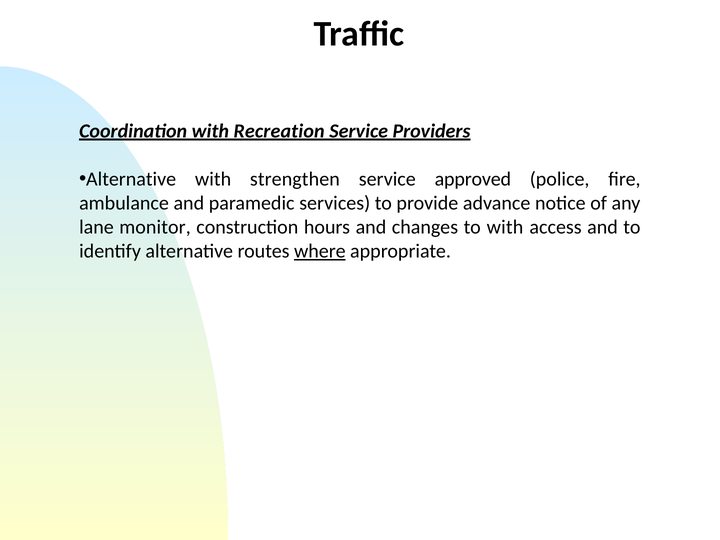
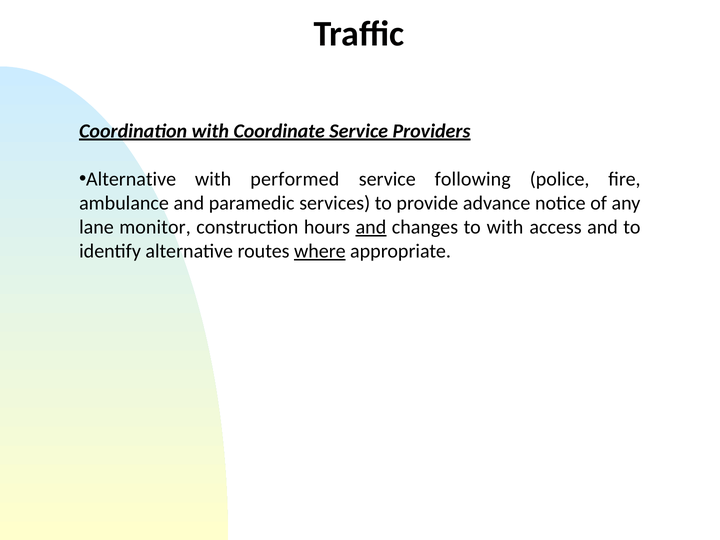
Recreation: Recreation -> Coordinate (279, 131)
strengthen: strengthen -> performed (295, 179)
approved: approved -> following (473, 179)
and underline: none -> present (371, 227)
